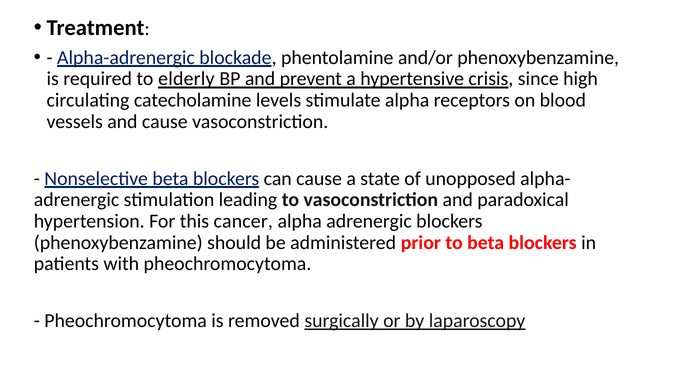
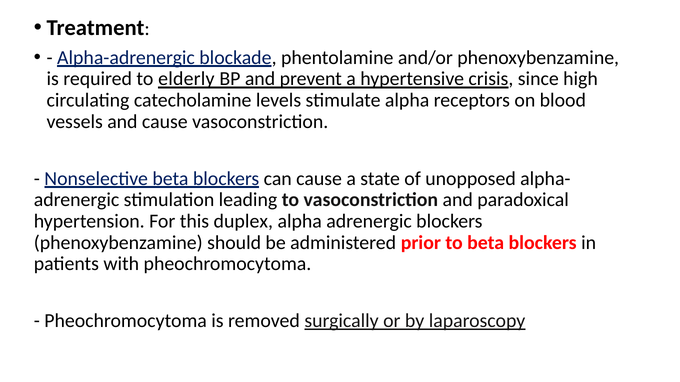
cancer: cancer -> duplex (243, 221)
